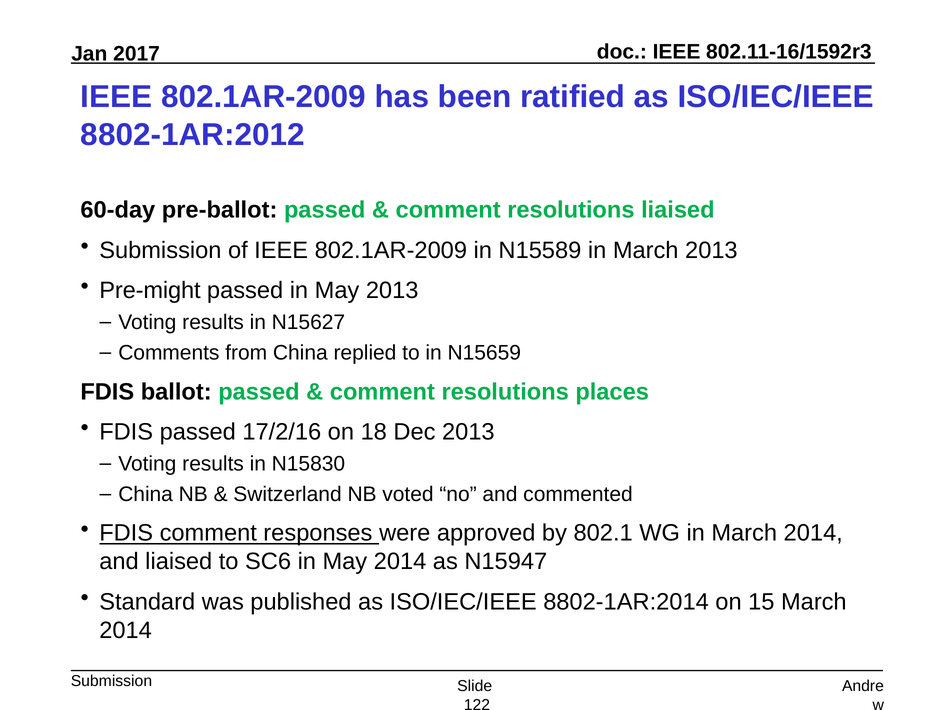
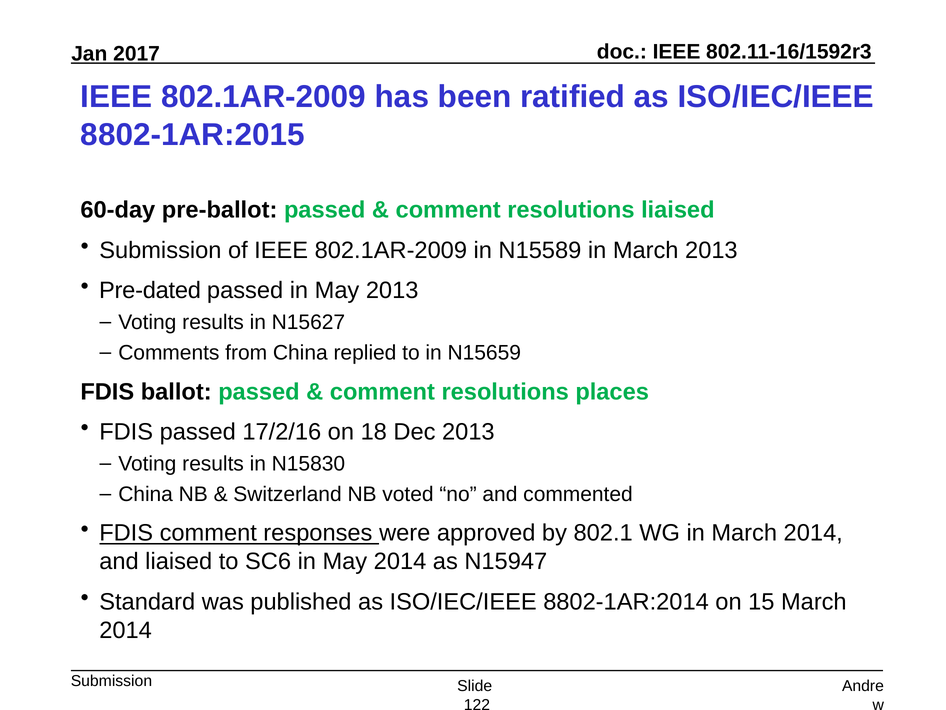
8802-1AR:2012: 8802-1AR:2012 -> 8802-1AR:2015 (193, 135)
Pre-might: Pre-might -> Pre-dated (150, 290)
